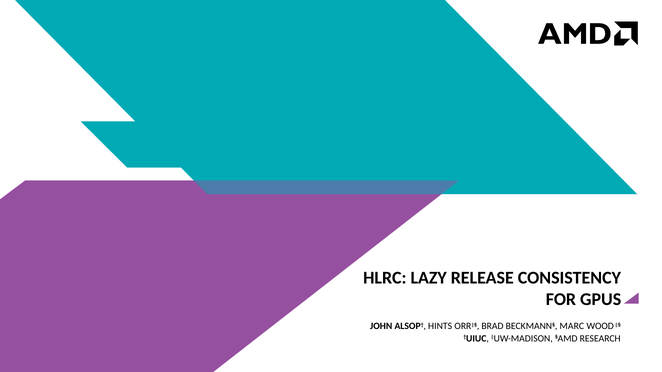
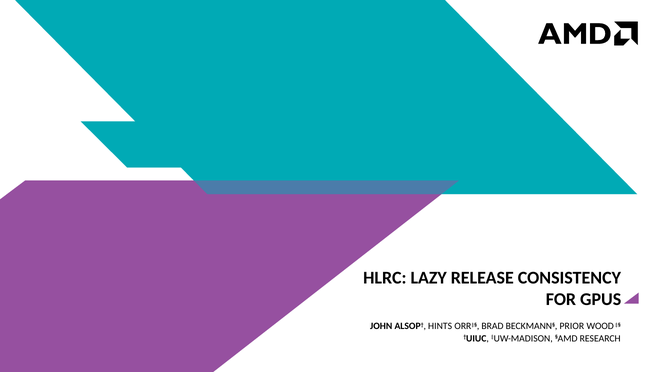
MARC: MARC -> PRIOR (572, 327)
